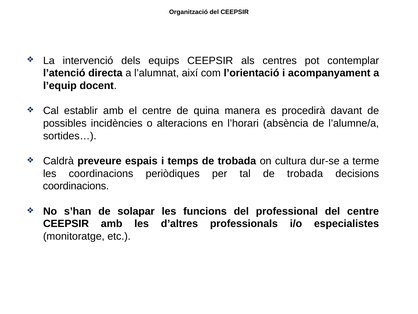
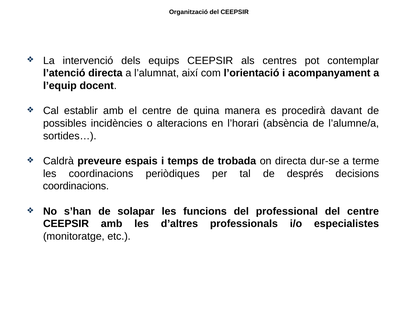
on cultura: cultura -> directa (291, 161)
tal de trobada: trobada -> després (305, 173)
